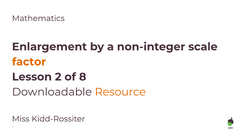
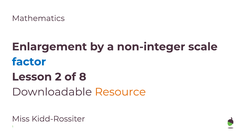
factor colour: orange -> blue (29, 62)
